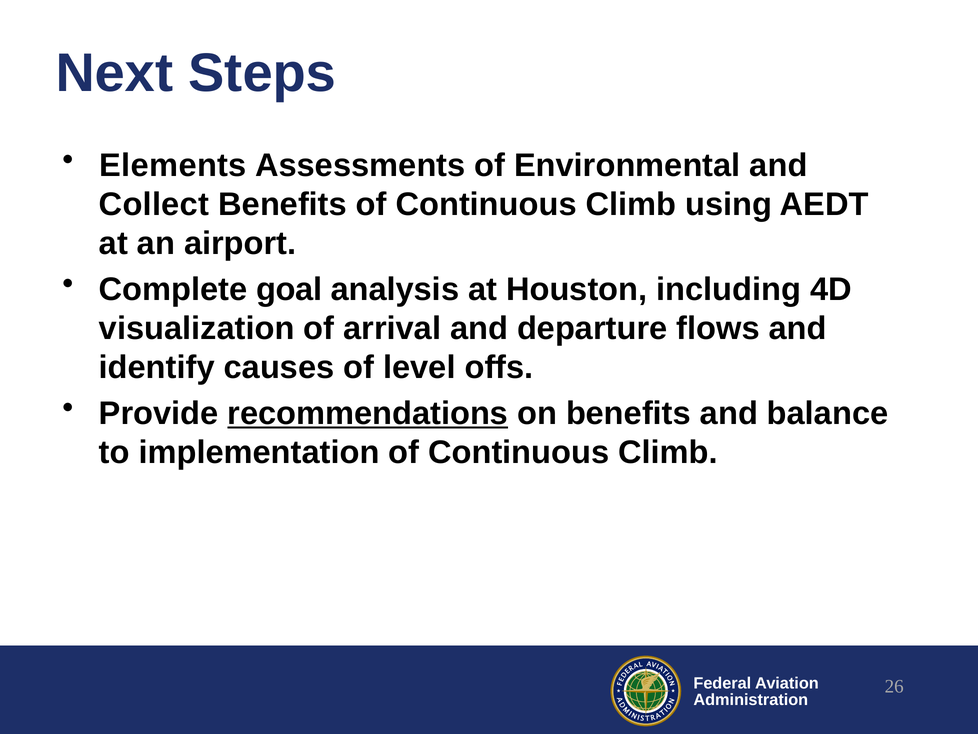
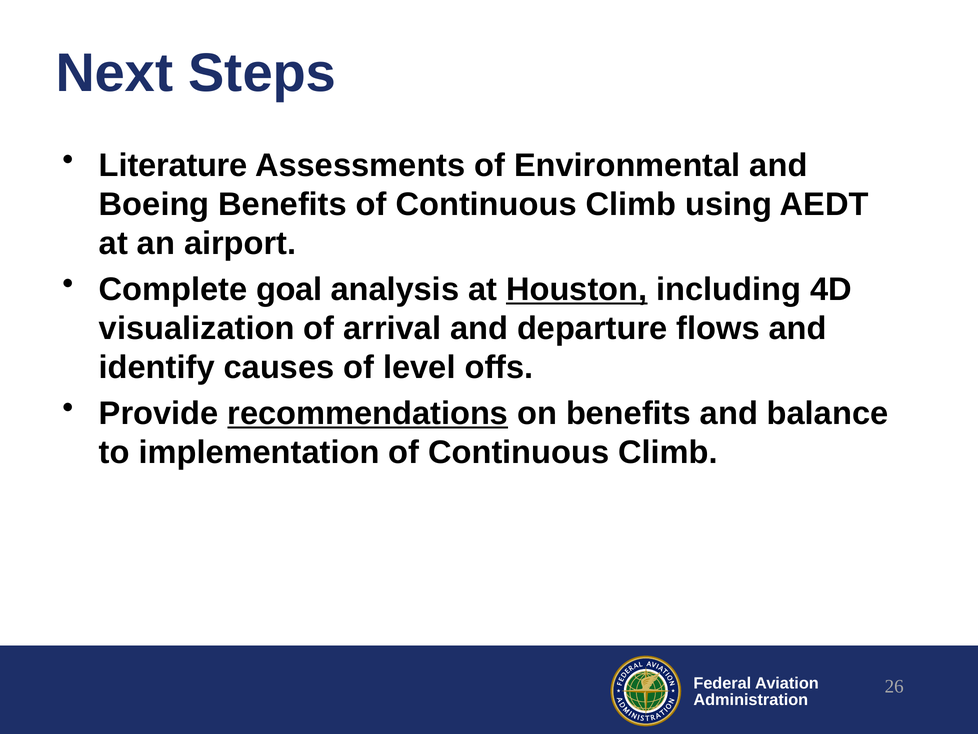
Elements: Elements -> Literature (173, 165)
Collect: Collect -> Boeing (154, 204)
Houston underline: none -> present (577, 289)
